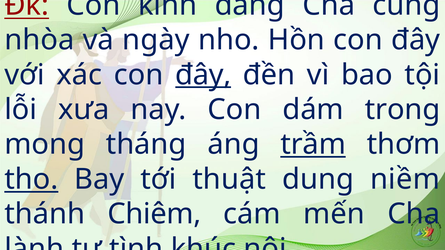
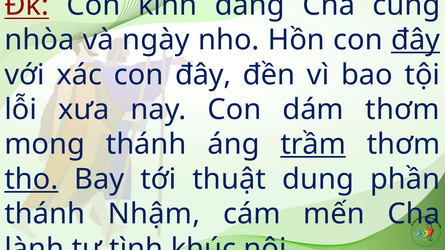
đây underline: none -> present (416, 40)
đây underline: present -> none (203, 75)
dám trong: trong -> thơm (402, 110)
mong tháng: tháng -> thánh (146, 145)
niềm: niềm -> phần (405, 179)
Chiêm: Chiêm -> Nhậm (154, 214)
